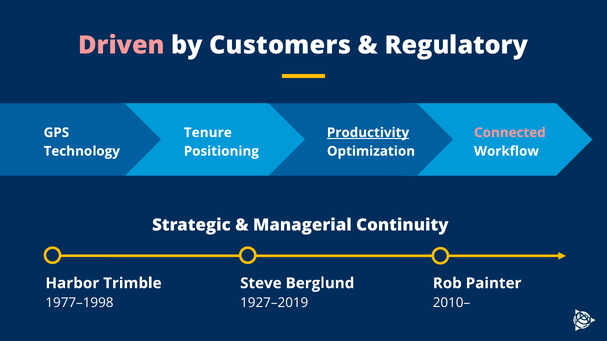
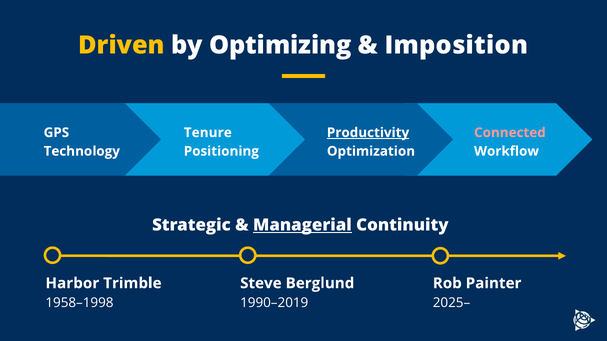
Driven colour: pink -> yellow (122, 46)
Customers: Customers -> Optimizing (280, 46)
Regulatory: Regulatory -> Imposition (456, 46)
Managerial underline: none -> present (302, 226)
1977–1998: 1977–1998 -> 1958–1998 (79, 303)
1927–2019: 1927–2019 -> 1990–2019 (274, 303)
2010–: 2010– -> 2025– (452, 303)
